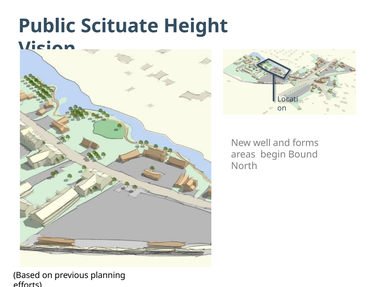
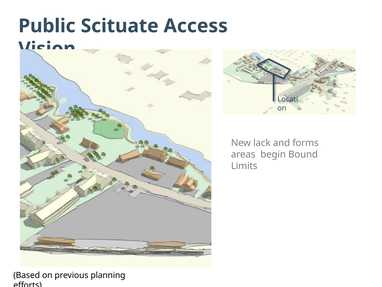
Height: Height -> Access (196, 26)
well: well -> lack (262, 143)
North: North -> Limits (244, 166)
